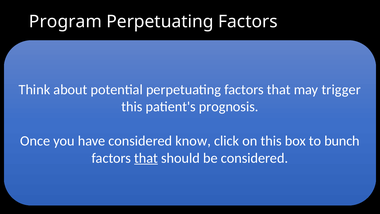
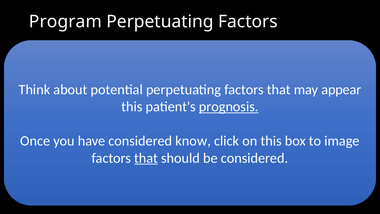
trigger: trigger -> appear (341, 89)
prognosis underline: none -> present (229, 107)
bunch: bunch -> image (342, 141)
